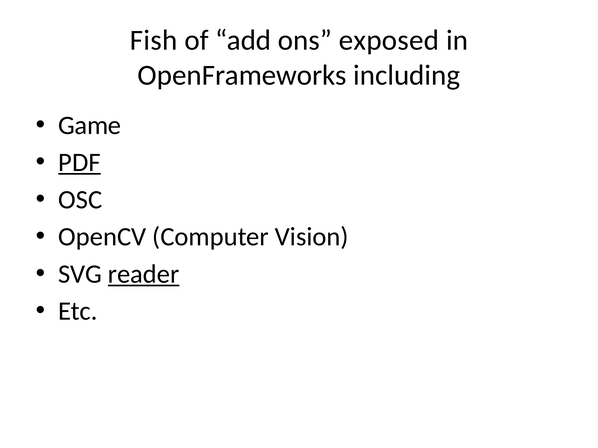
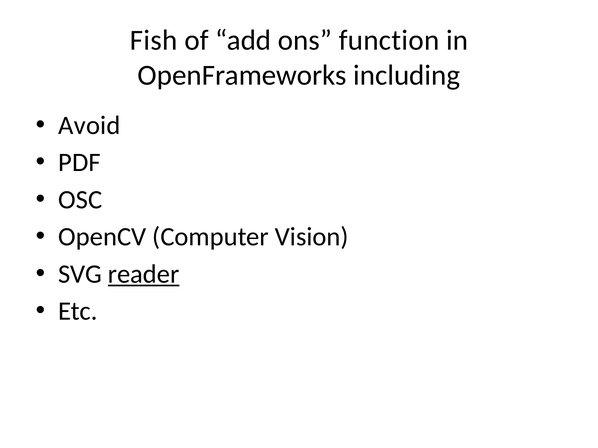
exposed: exposed -> function (389, 40)
Game: Game -> Avoid (89, 125)
PDF underline: present -> none (79, 163)
